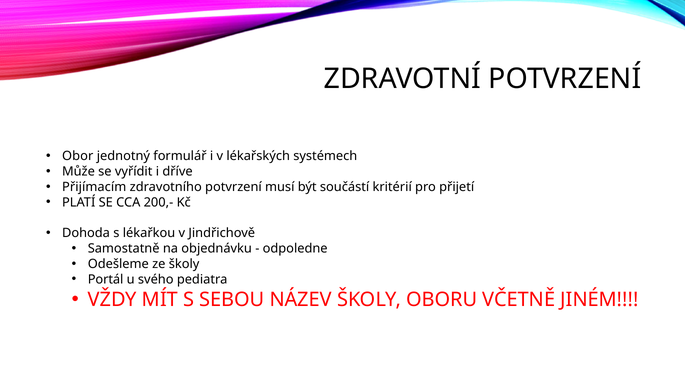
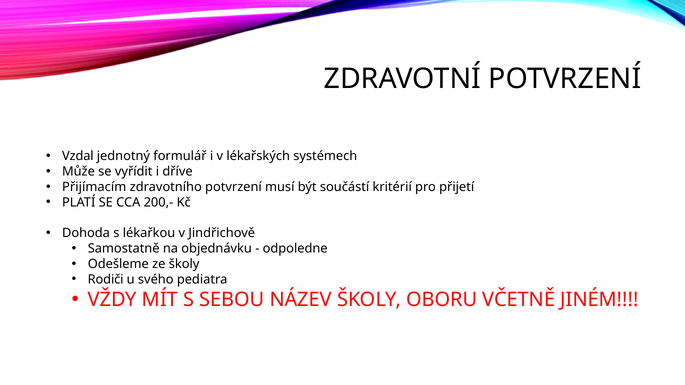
Obor: Obor -> Vzdal (78, 156)
Portál: Portál -> Rodiči (106, 280)
